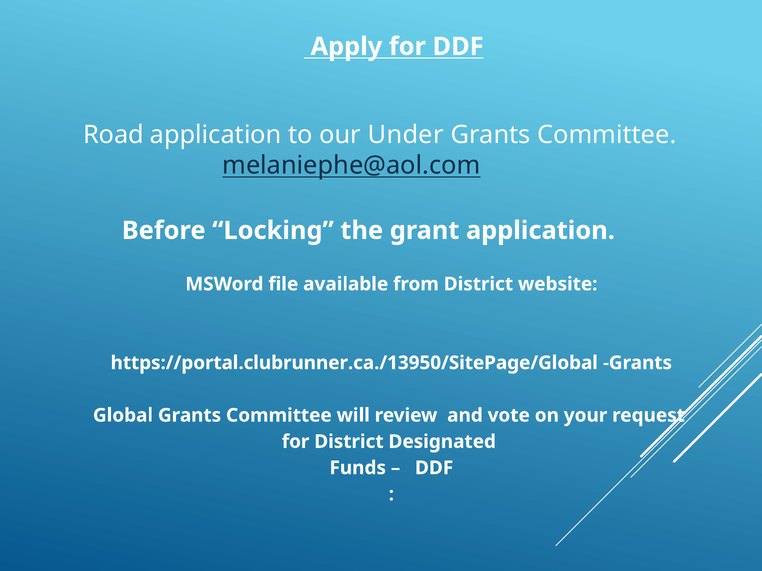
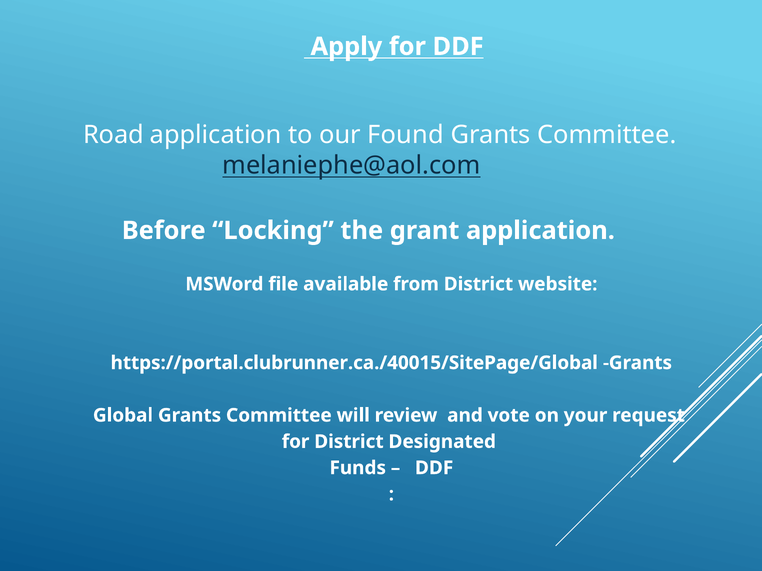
Under: Under -> Found (406, 135)
https://portal.clubrunner.ca./13950/SitePage/Global: https://portal.clubrunner.ca./13950/SitePage/Global -> https://portal.clubrunner.ca./40015/SitePage/Global (354, 363)
